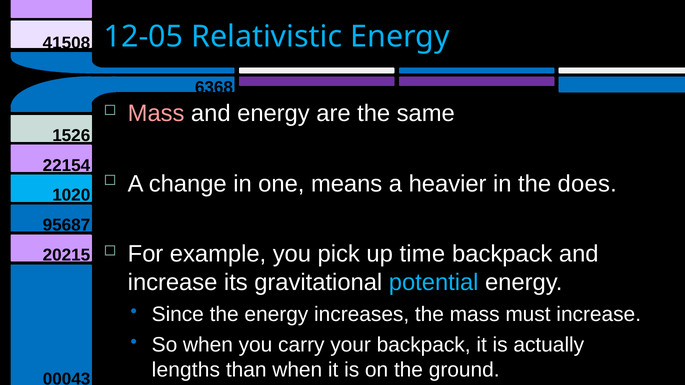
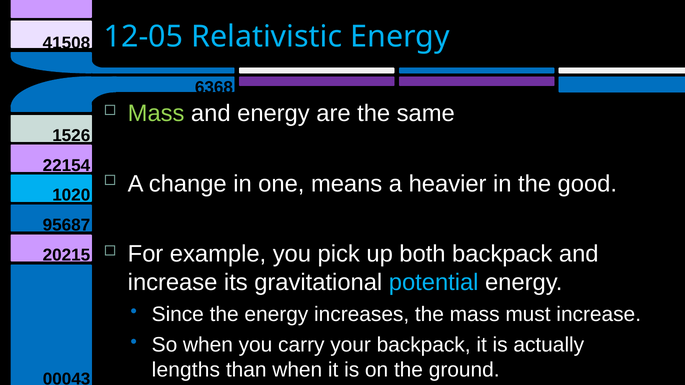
Mass colour: pink -> light green (156, 114)
does: does -> good (587, 184)
time: time -> both (422, 254)
